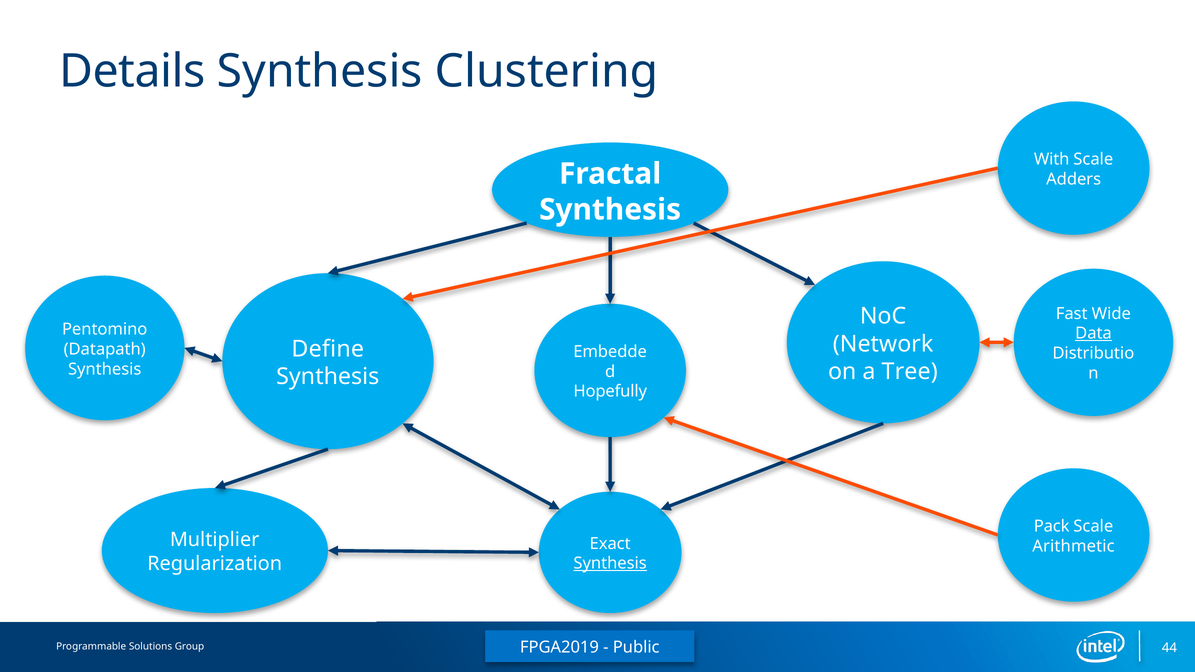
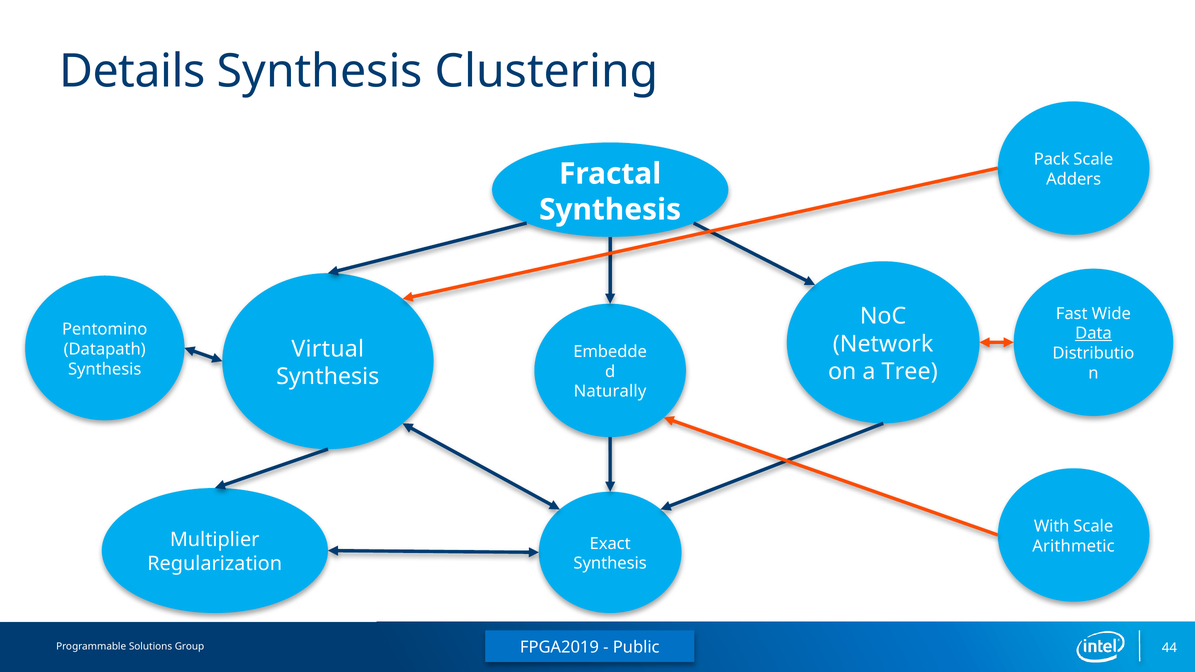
With: With -> Pack (1052, 159)
Define: Define -> Virtual (328, 349)
Hopefully: Hopefully -> Naturally (610, 392)
Pack: Pack -> With (1052, 526)
Synthesis underline: present -> none (610, 564)
